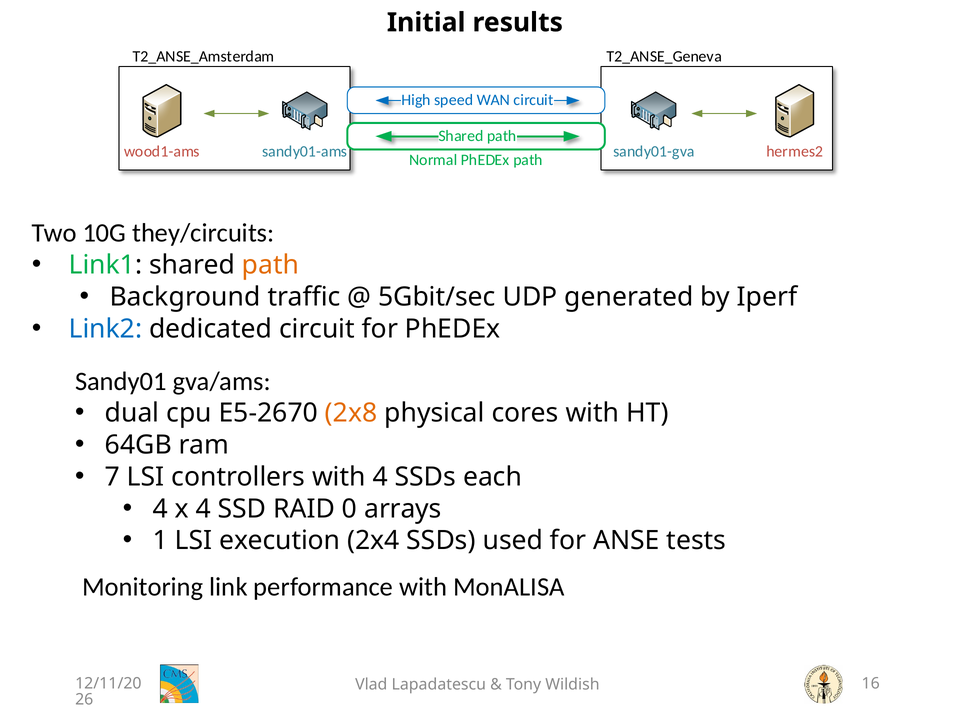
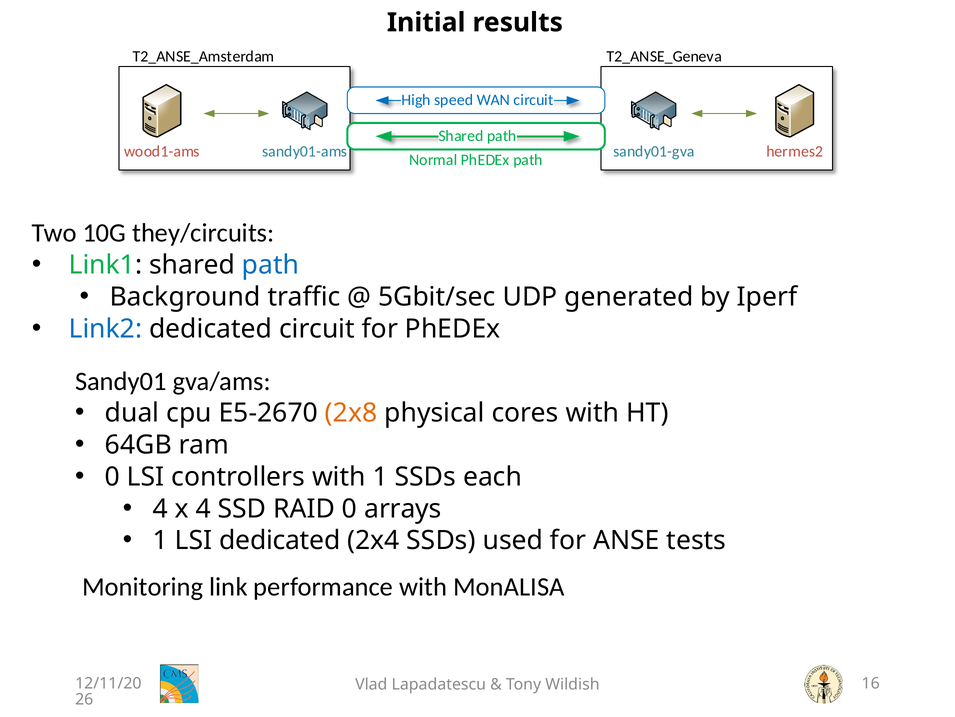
path colour: orange -> blue (271, 265)
7: 7 -> 0 (112, 476)
with 4: 4 -> 1 (380, 476)
LSI execution: execution -> dedicated (280, 540)
